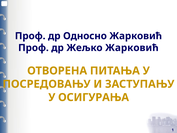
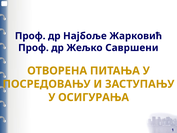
Односно: Односно -> Најбоље (85, 36)
Жељко Жарковић: Жарковић -> Савршени (132, 48)
